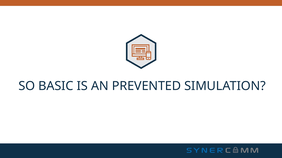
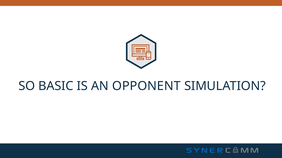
PREVENTED: PREVENTED -> OPPONENT (146, 86)
